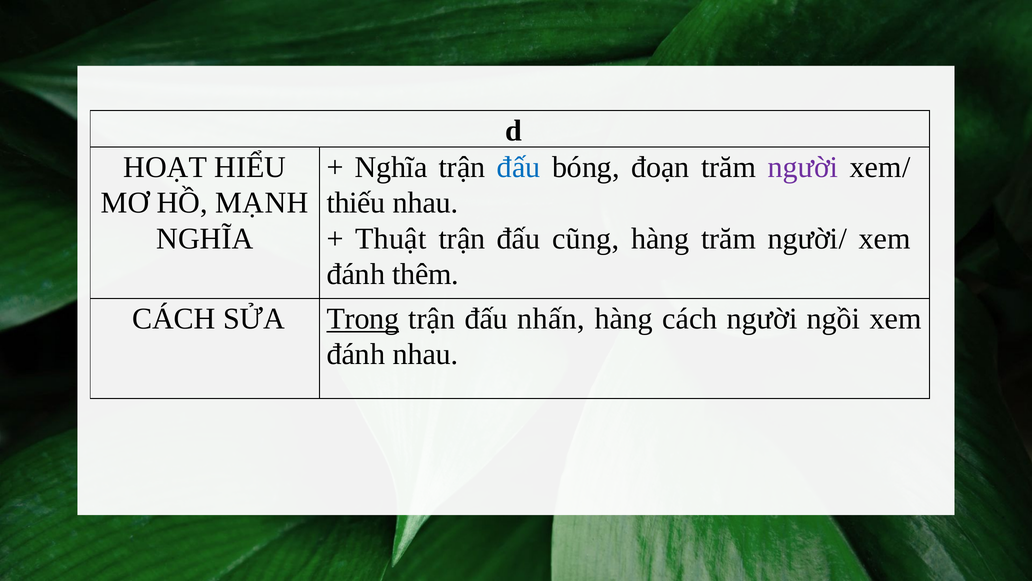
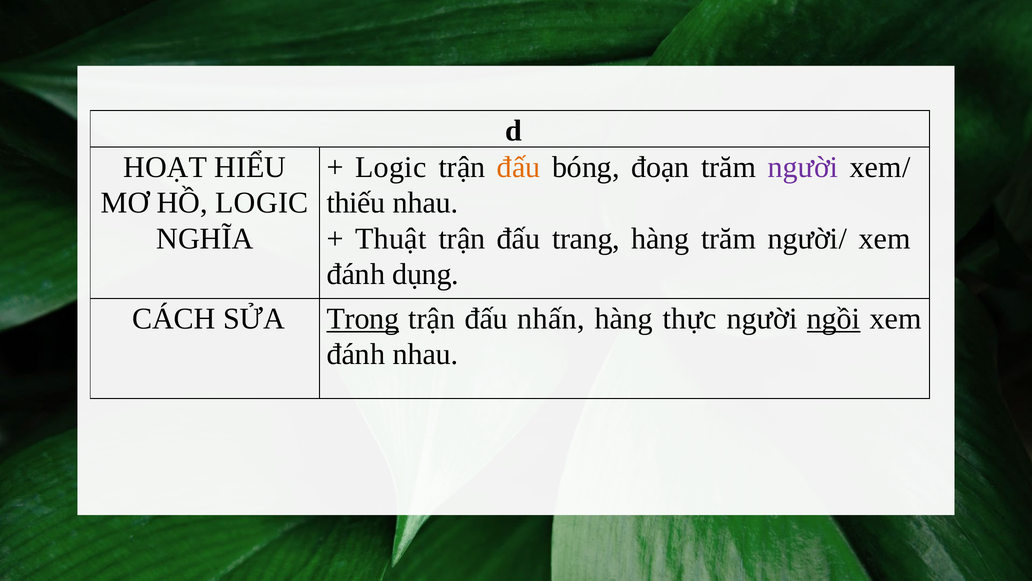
Nghĩa: Nghĩa -> Logic (391, 167)
đấu colour: blue -> orange (519, 167)
HỒ MẠNH: MẠNH -> LOGIC (262, 203)
cũng: cũng -> trang (586, 238)
thêm: thêm -> dụng (426, 274)
hàng cách: cách -> thực (690, 319)
ngồi underline: none -> present (834, 319)
